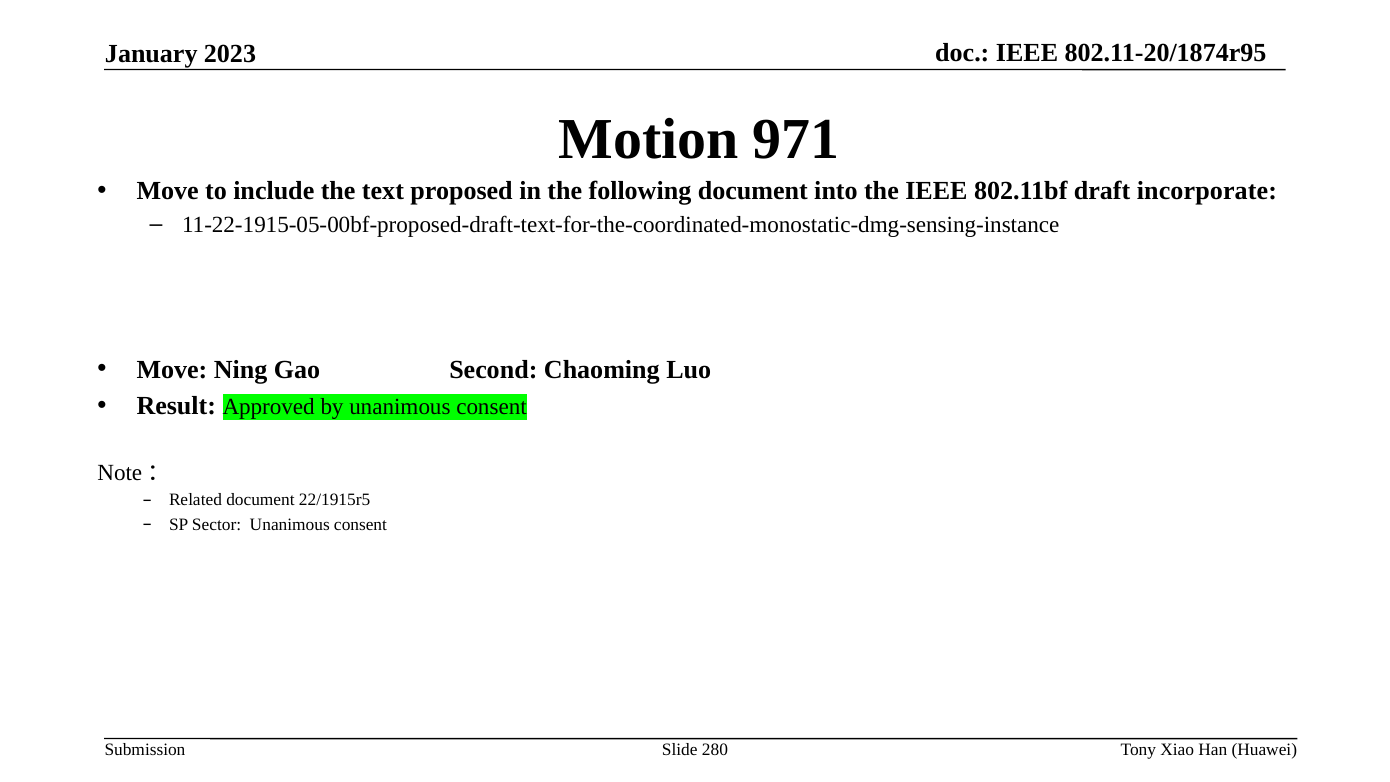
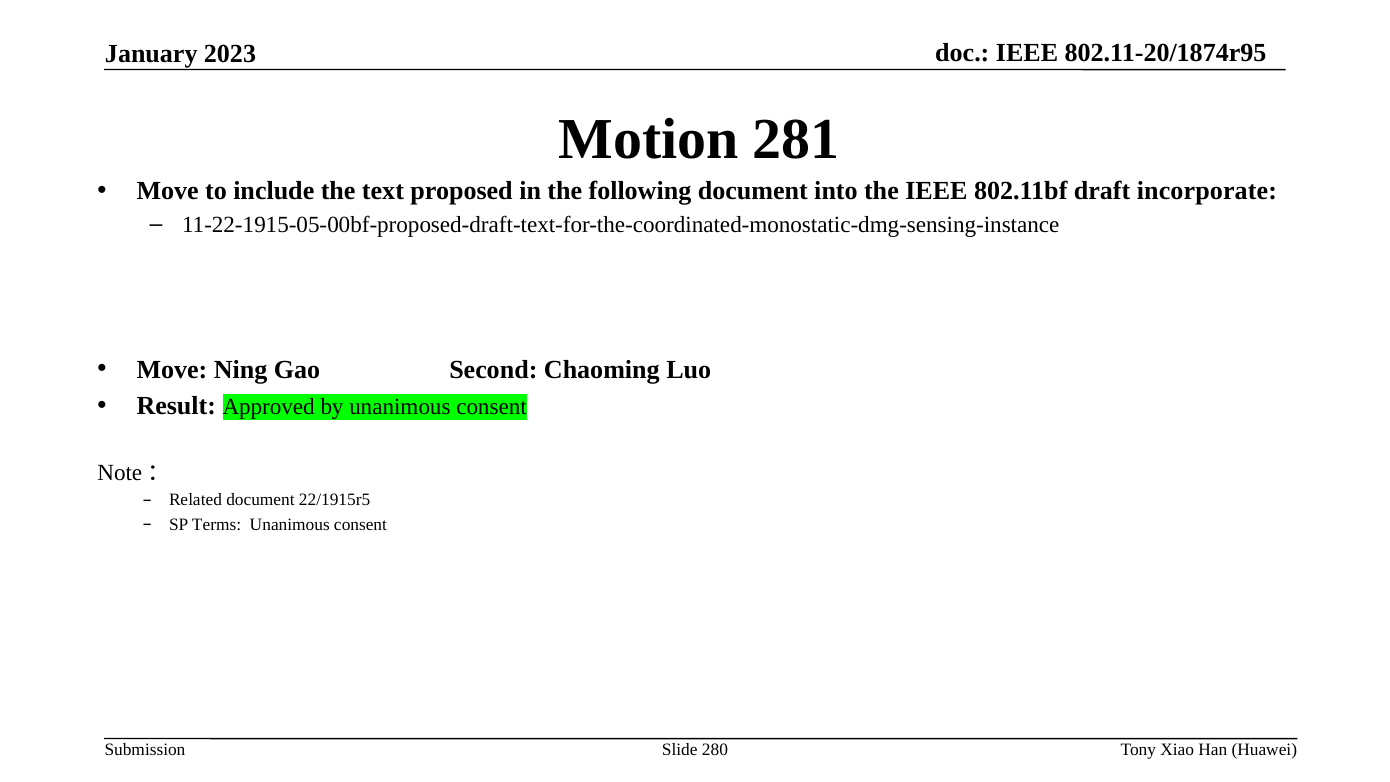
971: 971 -> 281 (796, 140)
Sector: Sector -> Terms (217, 524)
